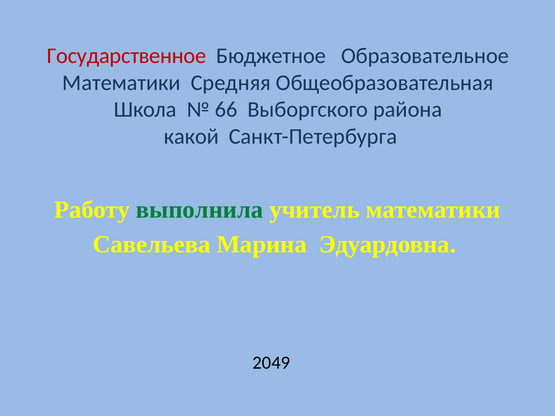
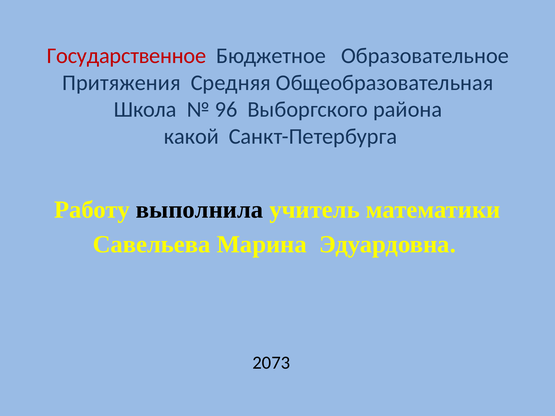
Математики: Математики -> Притяжения (121, 83)
66: 66 -> 96 (226, 110)
выполнила colour: green -> black (200, 210)
2049: 2049 -> 2073 (271, 363)
